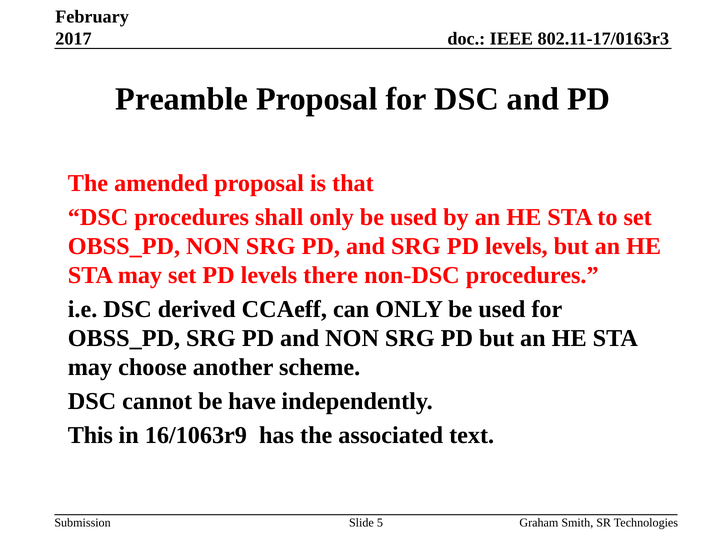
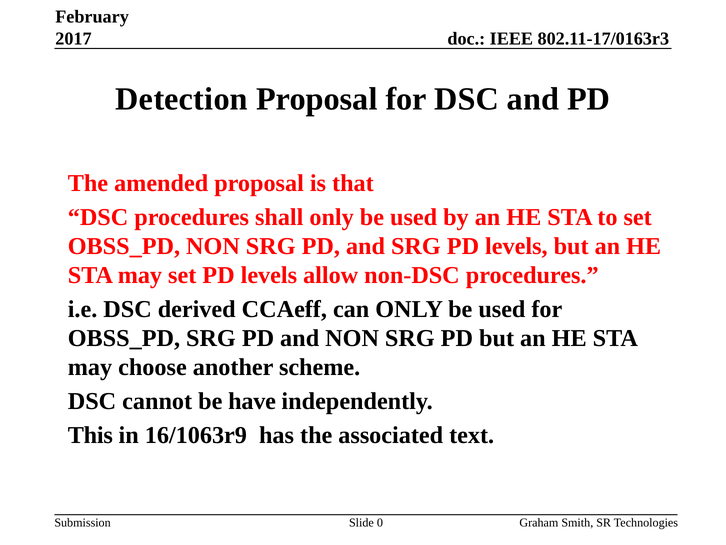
Preamble: Preamble -> Detection (182, 99)
there: there -> allow (331, 275)
5: 5 -> 0 (380, 522)
